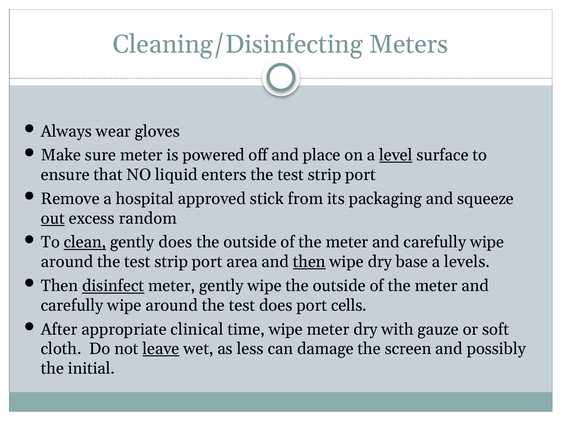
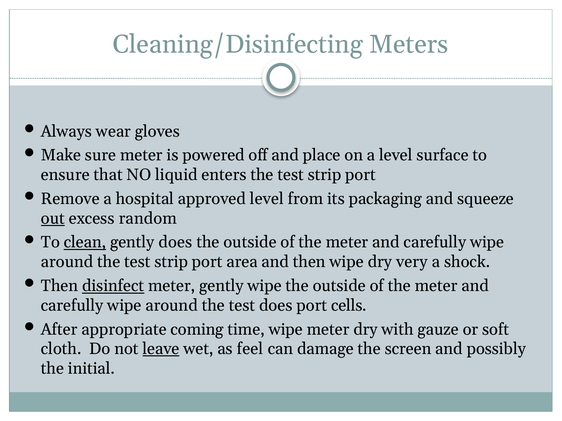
level underline: present -> none (396, 155)
approved stick: stick -> level (267, 199)
then underline: present -> none (309, 262)
base: base -> very (412, 262)
levels: levels -> shock (467, 262)
clinical: clinical -> coming (197, 330)
less: less -> feel (250, 349)
